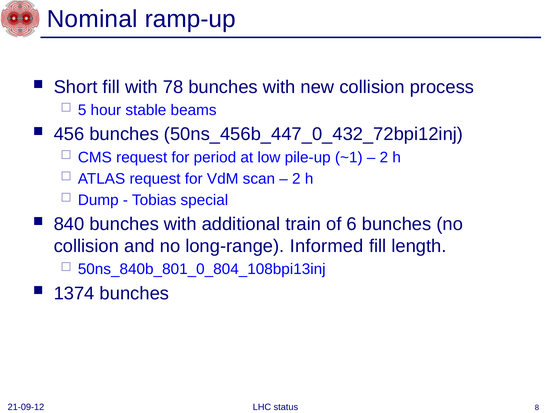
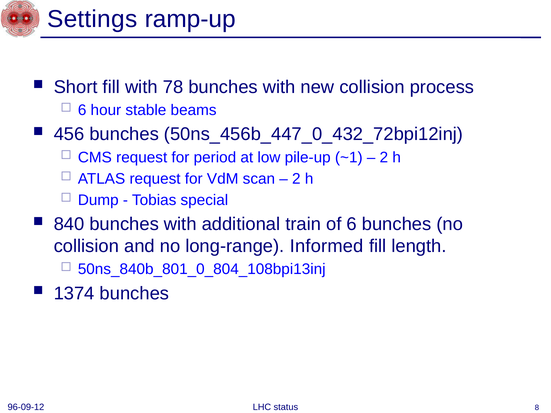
Nominal: Nominal -> Settings (92, 19)
5: 5 -> 6 (82, 110)
21-09-12: 21-09-12 -> 96-09-12 (26, 407)
